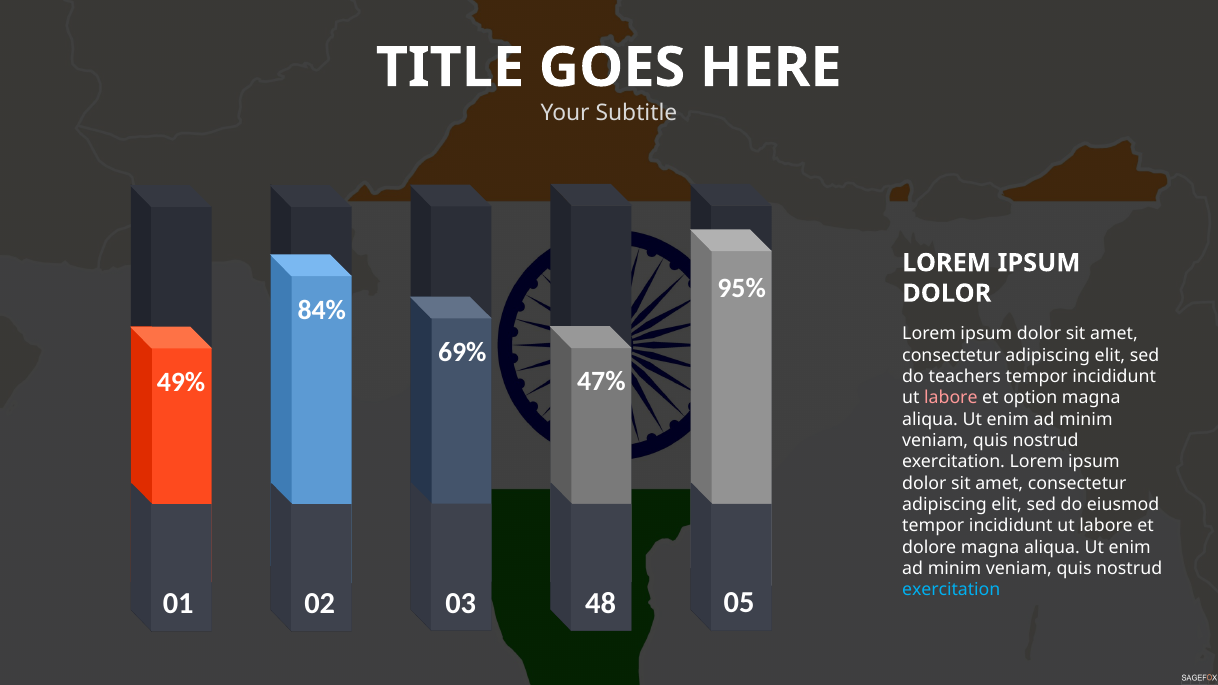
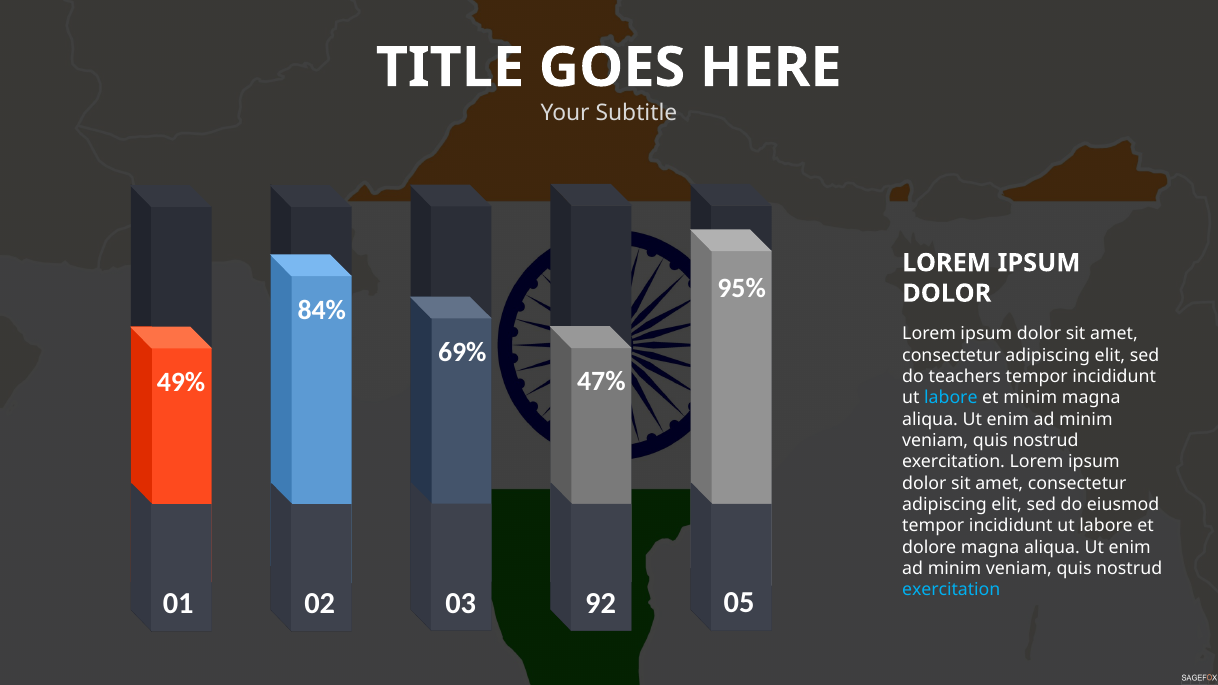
labore colour: pink -> light blue (951, 398)
et option: option -> minim (1030, 398)
48: 48 -> 92 (601, 603)
